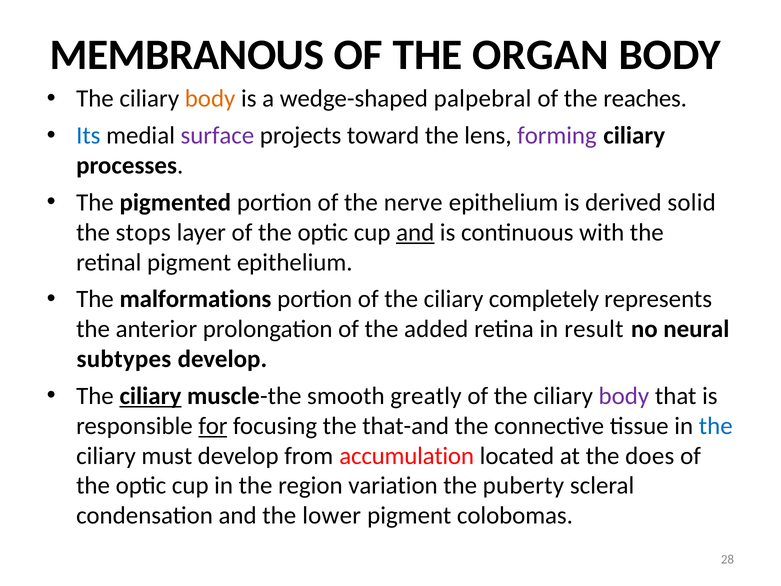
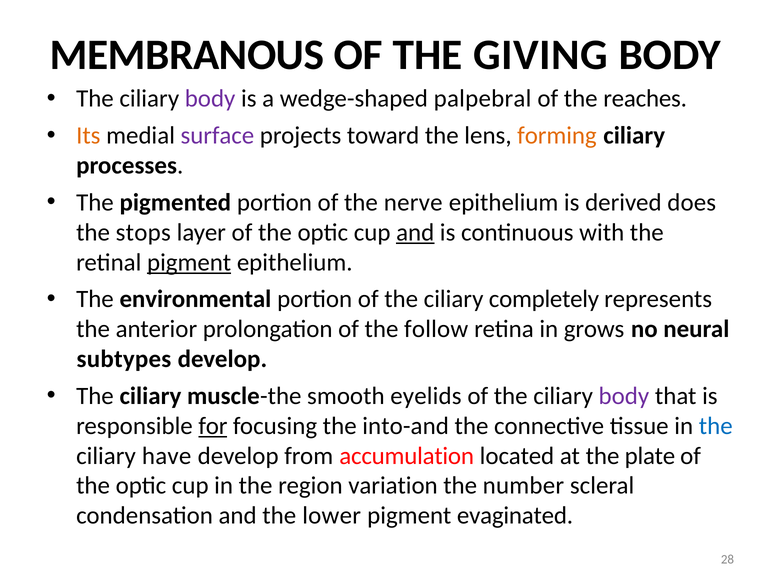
ORGAN: ORGAN -> GIVING (540, 55)
body colour: orange -> purple (210, 99)
Its colour: blue -> orange (88, 136)
forming colour: purple -> orange (557, 136)
solid: solid -> does (692, 202)
pigment underline: none -> present (189, 262)
malformations: malformations -> environmental (195, 299)
added: added -> follow (436, 329)
result: result -> grows (594, 329)
ciliary underline: present -> none (150, 396)
greatly: greatly -> eyelids (426, 396)
that-and: that-and -> into-and (406, 426)
must: must -> have (167, 456)
does: does -> plate (650, 456)
puberty: puberty -> number (523, 486)
colobomas: colobomas -> evaginated (515, 515)
